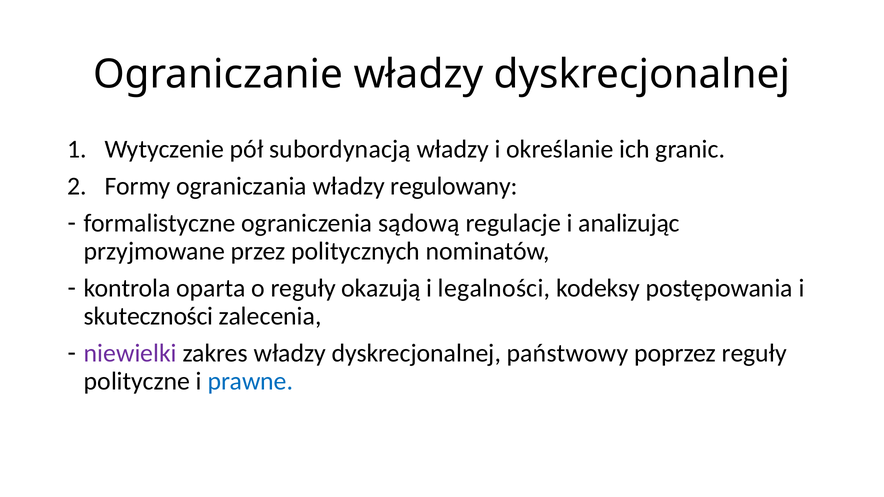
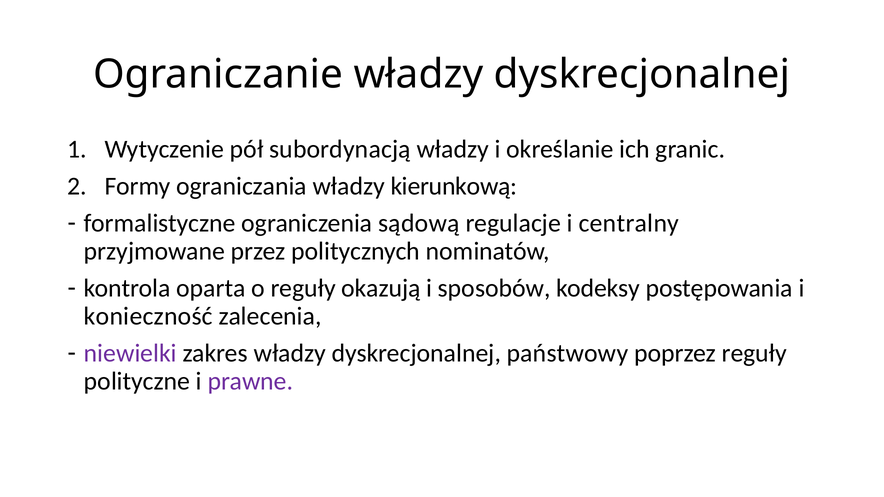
regulowany: regulowany -> kierunkową (454, 187)
analizując: analizując -> centralny (629, 224)
legalności: legalności -> sposobów (494, 289)
skuteczności: skuteczności -> konieczność (148, 316)
prawne colour: blue -> purple (250, 381)
